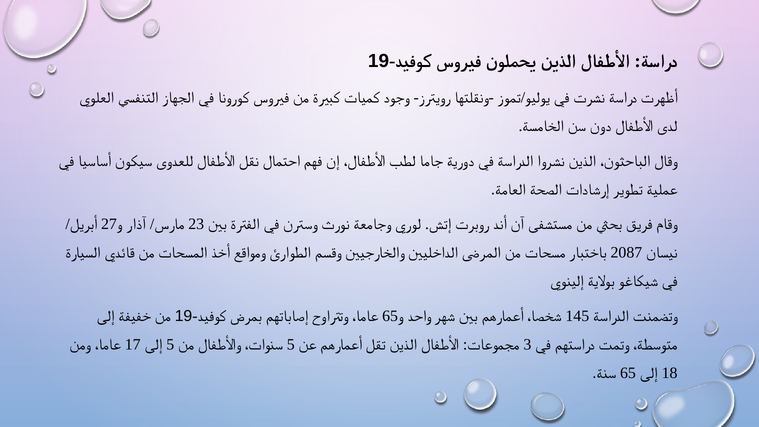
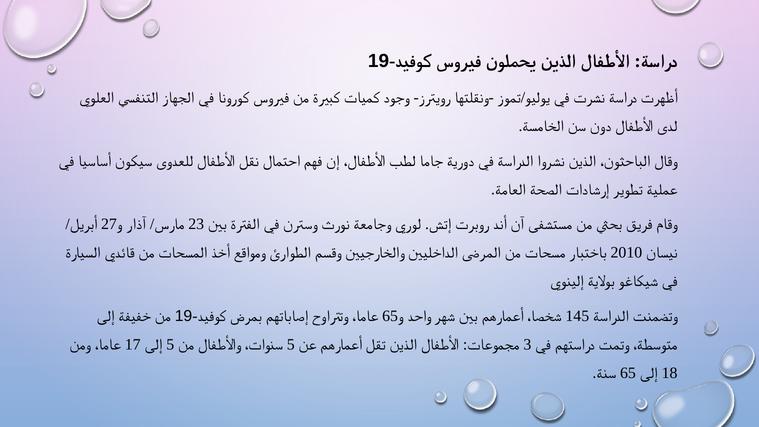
2087: 2087 -> 2010 (626, 253)
